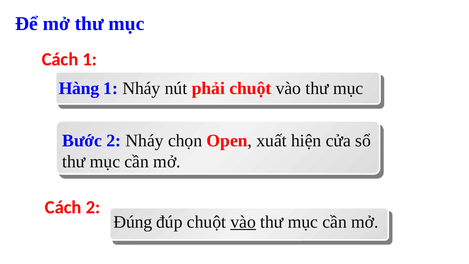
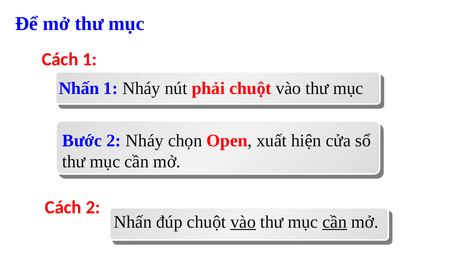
Hàng: Hàng -> Nhấn (79, 88)
Đúng: Đúng -> Nhấn (133, 222)
cần underline: none -> present (335, 222)
